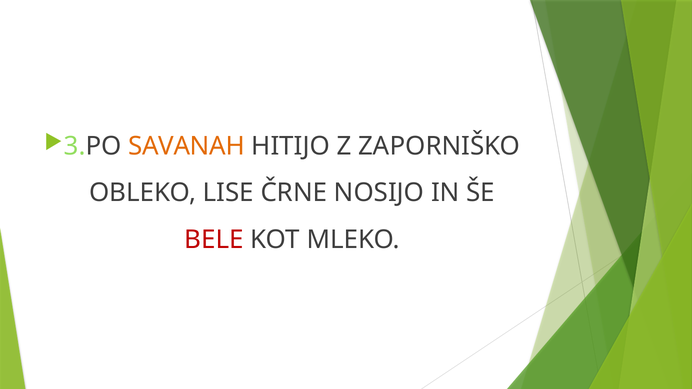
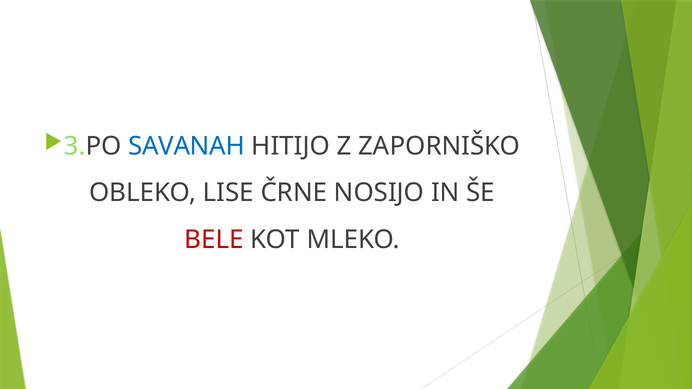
SAVANAH colour: orange -> blue (187, 146)
